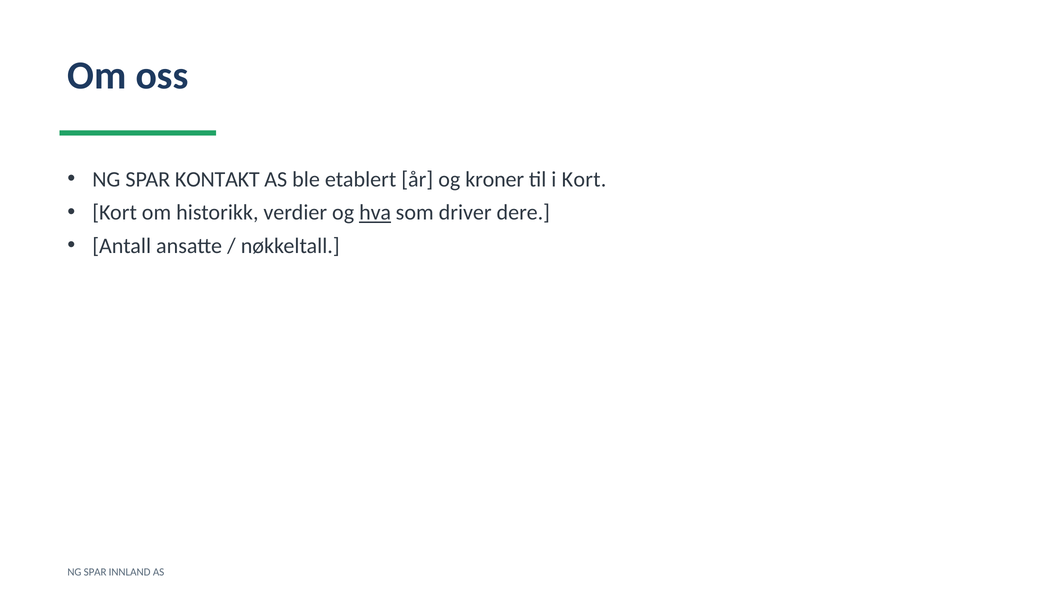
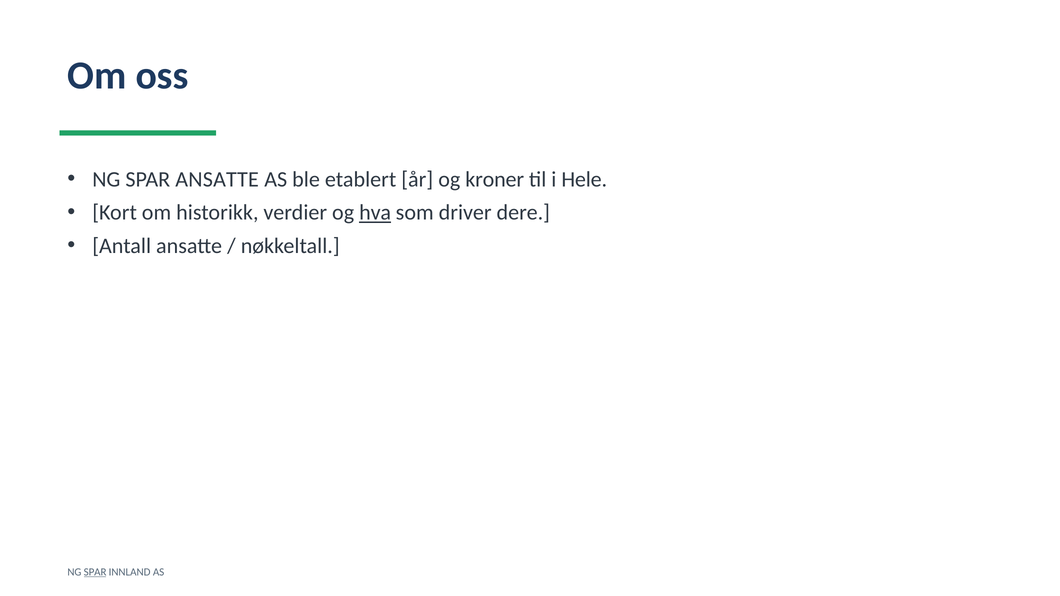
SPAR KONTAKT: KONTAKT -> ANSATTE (217, 180)
i Kort: Kort -> Hele (584, 180)
SPAR underline: none -> present (95, 572)
